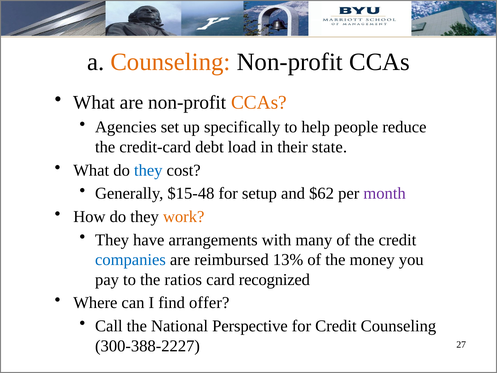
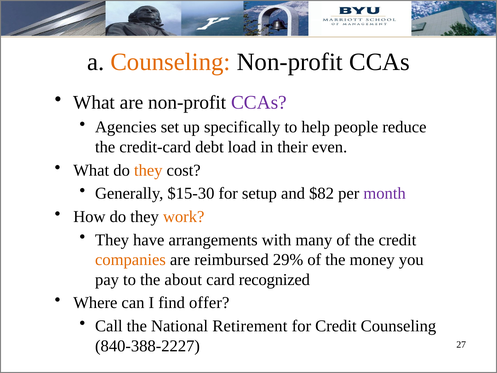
CCAs colour: orange -> purple (259, 102)
state: state -> even (330, 147)
they colour: blue -> orange (148, 170)
$15-48: $15-48 -> $15-30 (191, 193)
$62: $62 -> $82 (322, 193)
companies colour: blue -> orange (130, 260)
13%: 13% -> 29% (288, 260)
ratios: ratios -> about (183, 279)
Perspective: Perspective -> Retirement (250, 326)
300-388-2227: 300-388-2227 -> 840-388-2227 (147, 346)
